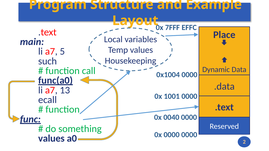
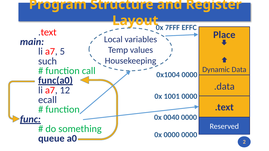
Example: Example -> Register (214, 5)
13: 13 -> 12 (65, 90)
values: values -> queue (51, 139)
